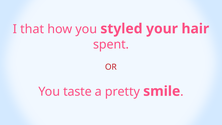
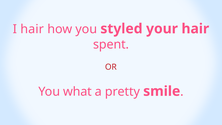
I that: that -> hair (32, 29)
taste: taste -> what (77, 92)
